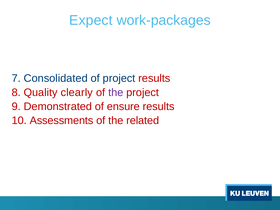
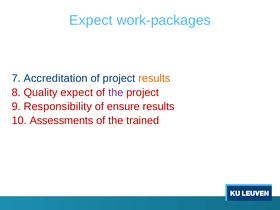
Consolidated: Consolidated -> Accreditation (56, 78)
results colour: red -> orange (154, 78)
Quality clearly: clearly -> expect (77, 92)
Demonstrated: Demonstrated -> Responsibility (58, 106)
related: related -> trained (143, 120)
